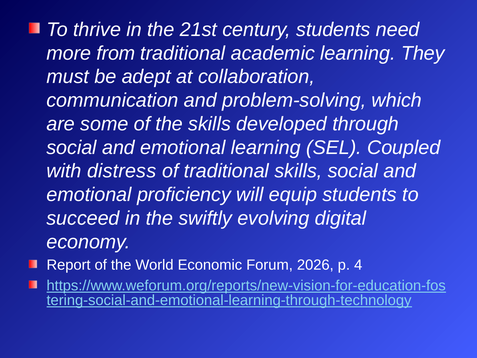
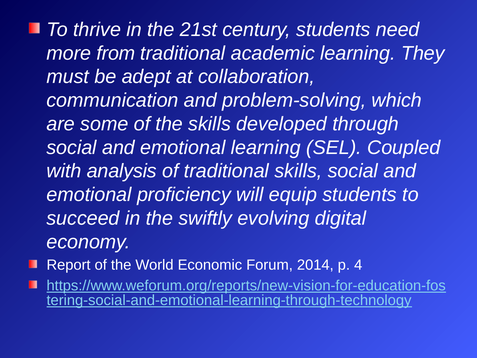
distress: distress -> analysis (122, 171)
2026: 2026 -> 2014 (315, 265)
